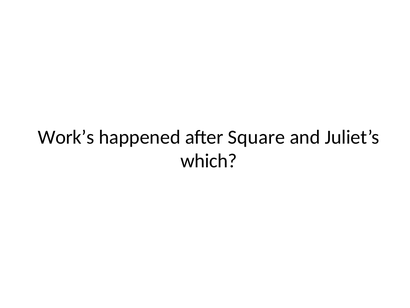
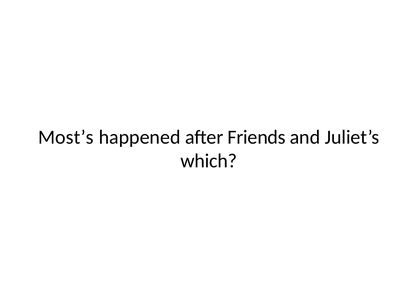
Work’s: Work’s -> Most’s (66, 137)
Square: Square -> Friends (257, 137)
